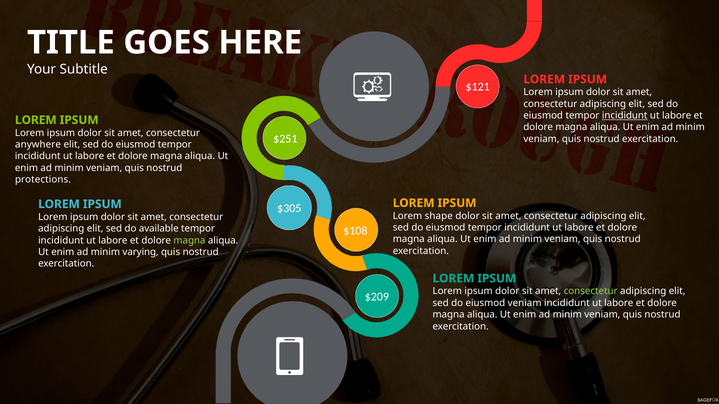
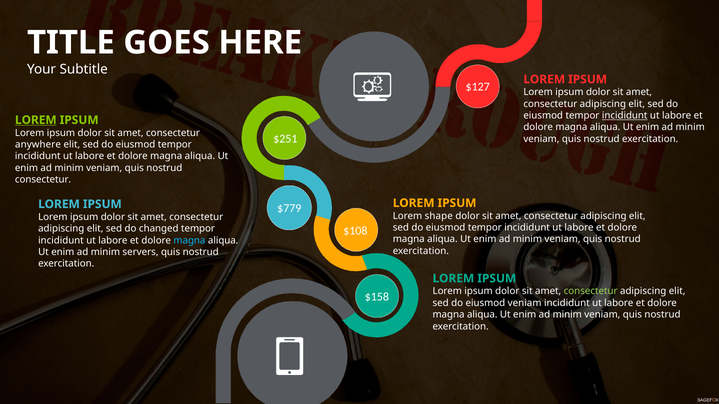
$121: $121 -> $127 (478, 87)
LOREM underline: none -> present (36, 120)
protections: protections -> consectetur (43, 180)
$305: $305 -> $779 (289, 208)
available: available -> changed (159, 229)
magna colour: light green -> light blue (189, 241)
varying: varying -> servers (141, 252)
$209: $209 -> $158 (377, 297)
